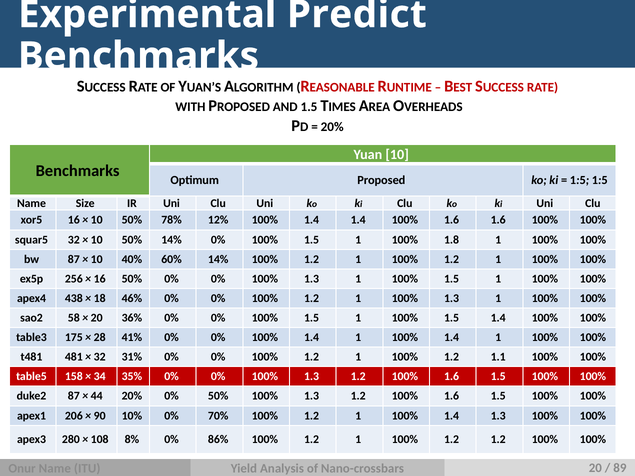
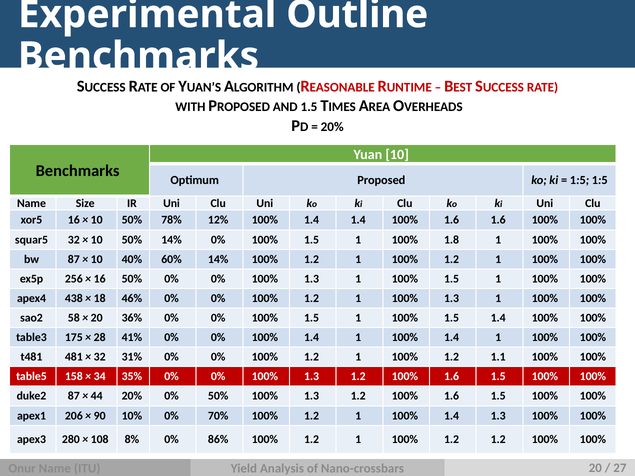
Predict: Predict -> Outline (357, 14)
89: 89 -> 27 (620, 468)
